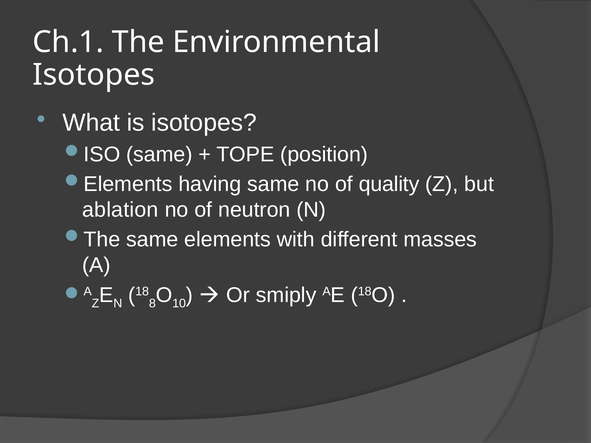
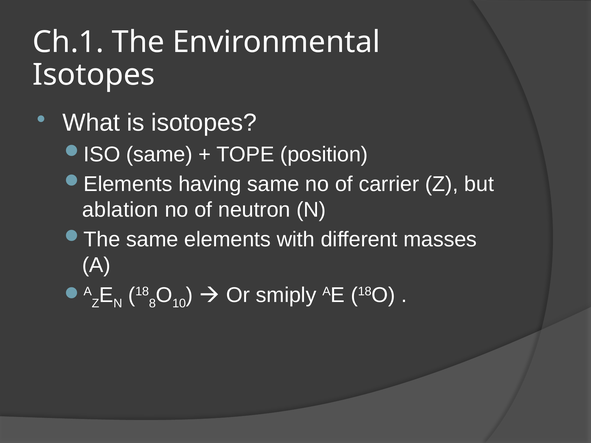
quality: quality -> carrier (389, 184)
